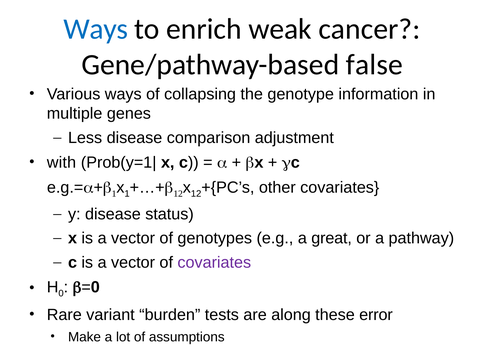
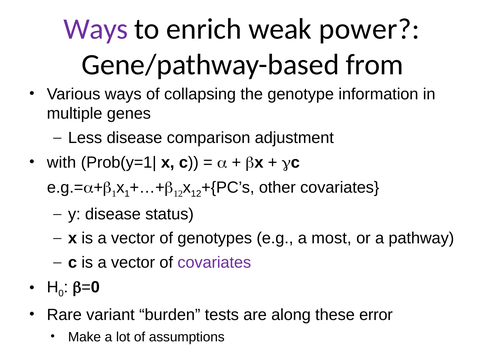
Ways colour: blue -> purple (96, 29)
cancer: cancer -> power (369, 29)
false: false -> from (375, 65)
great: great -> most (331, 238)
